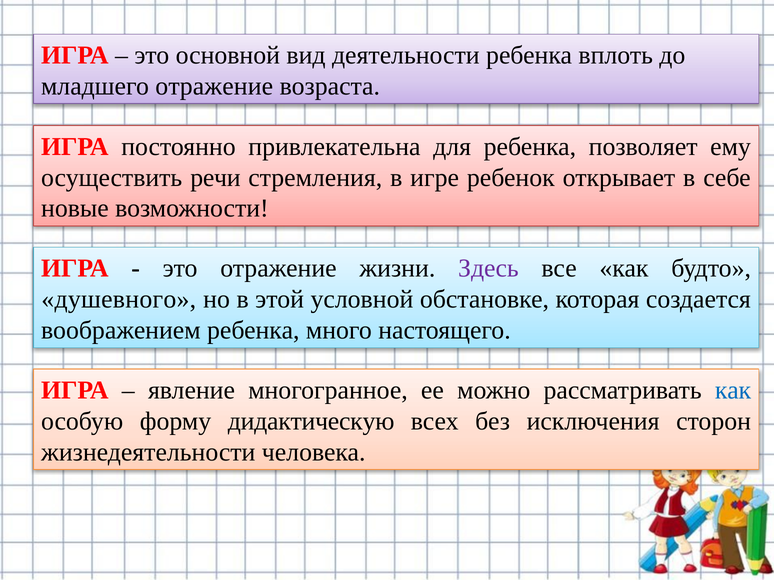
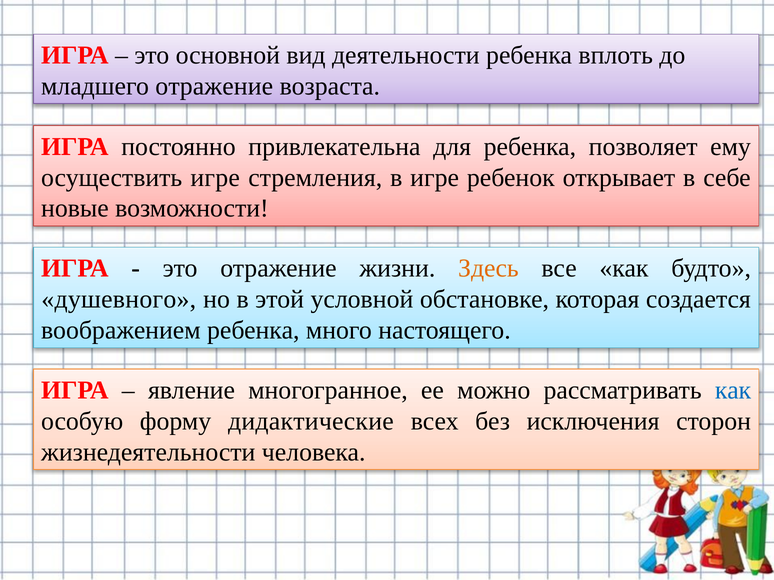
осуществить речи: речи -> игре (215, 178)
Здесь colour: purple -> orange (488, 269)
дидактическую: дидактическую -> дидактические (311, 422)
